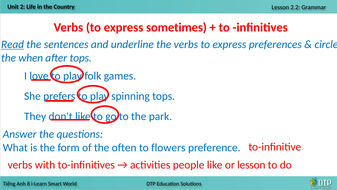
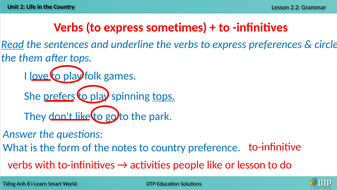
when: when -> them (31, 58)
tops underline: none -> present (164, 96)
often: often -> notes (124, 147)
to flowers: flowers -> country (168, 147)
